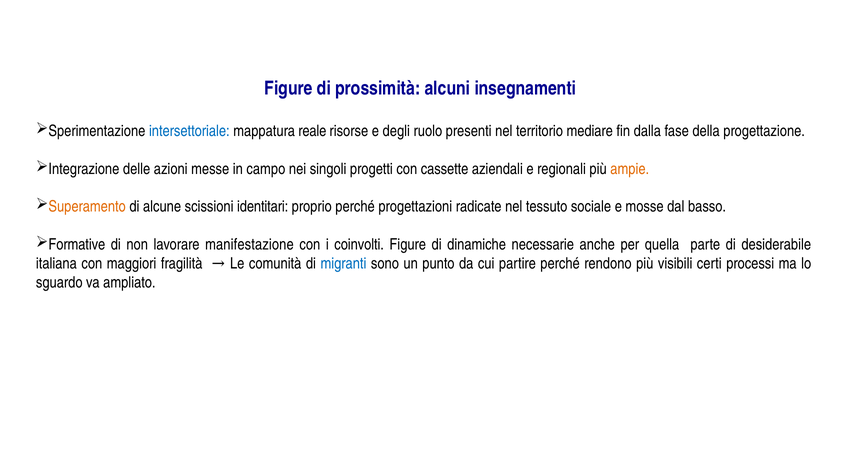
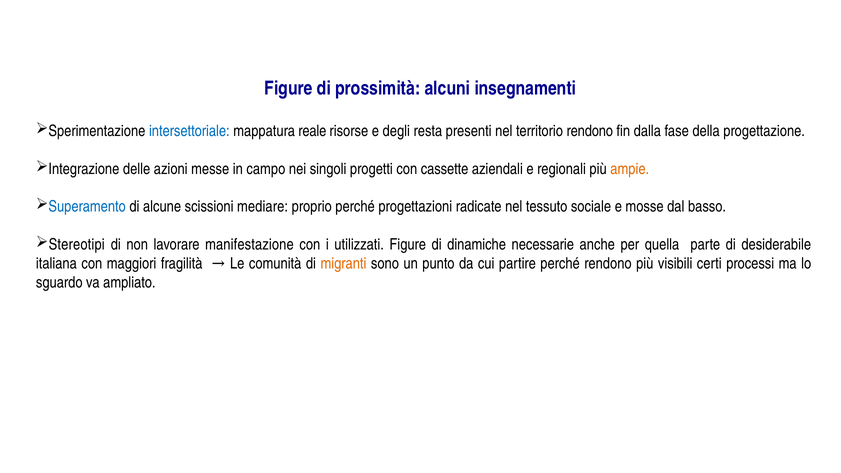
ruolo: ruolo -> resta (428, 131)
territorio mediare: mediare -> rendono (590, 131)
Superamento colour: orange -> blue (87, 207)
identitari: identitari -> mediare (263, 207)
Formative: Formative -> Stereotipi (77, 245)
coinvolti: coinvolti -> utilizzati (359, 245)
migranti colour: blue -> orange (343, 264)
